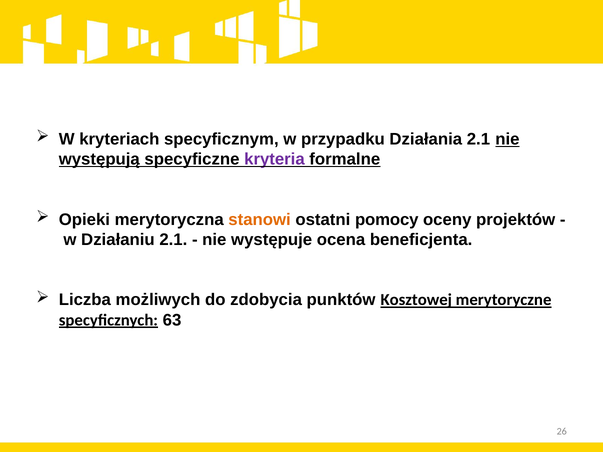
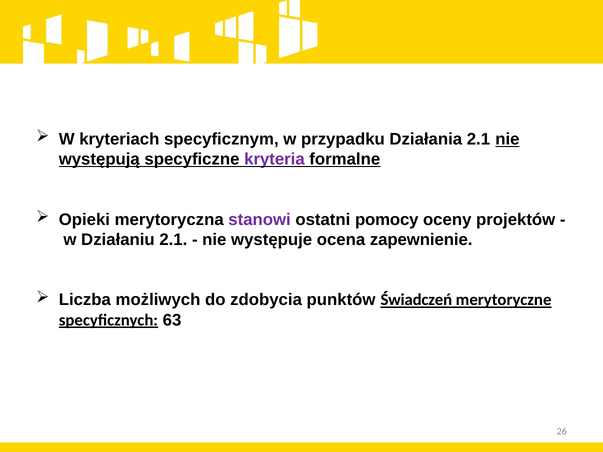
stanowi colour: orange -> purple (260, 220)
beneficjenta: beneficjenta -> zapewnienie (421, 240)
Kosztowej: Kosztowej -> Świadczeń (416, 300)
